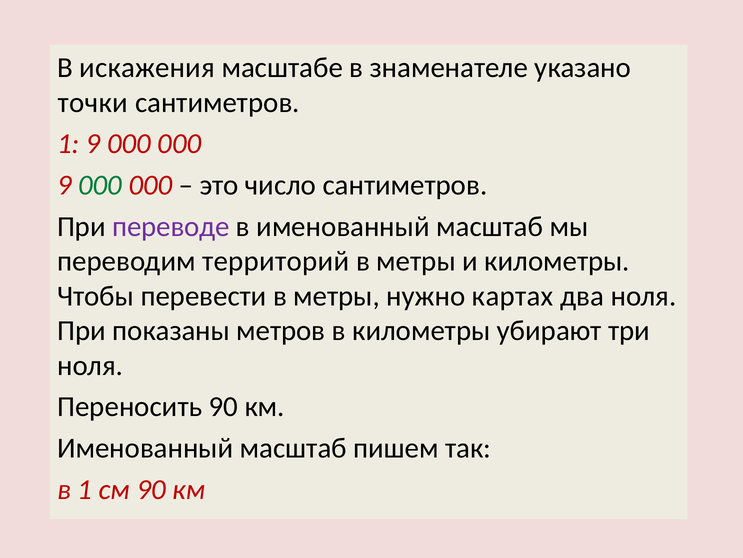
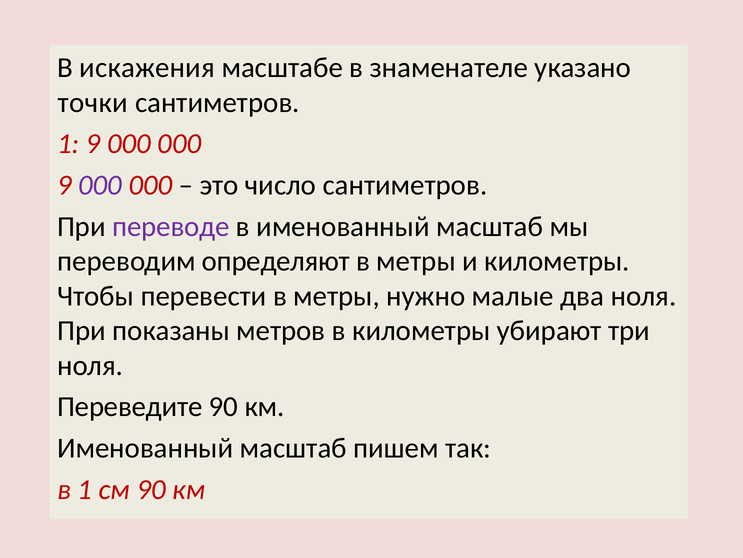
000 colour: green -> purple (100, 185)
территорий: территорий -> определяют (276, 261)
картах: картах -> малые (513, 296)
Переносить: Переносить -> Переведите (130, 406)
